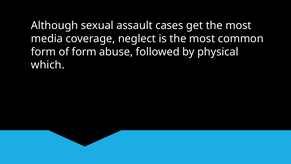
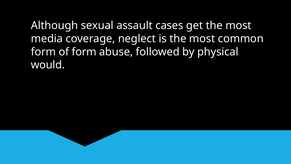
which: which -> would (48, 65)
